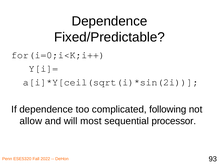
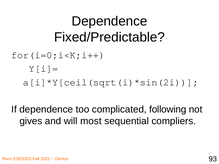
allow: allow -> gives (31, 121)
processor: processor -> compliers (174, 121)
